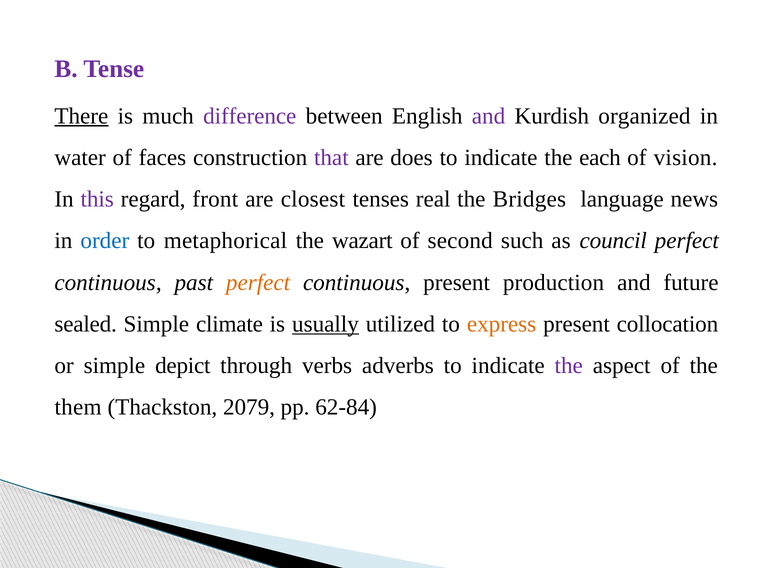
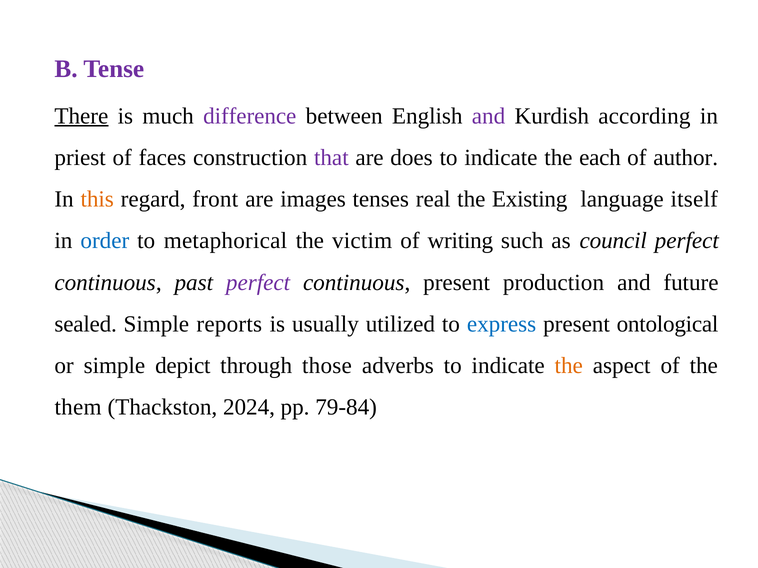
organized: organized -> according (644, 116)
water: water -> priest (80, 158)
vision: vision -> author (686, 158)
this colour: purple -> orange (97, 199)
closest: closest -> images (313, 199)
Bridges: Bridges -> Existing (530, 199)
news: news -> itself (694, 199)
wazart: wazart -> victim (362, 241)
second: second -> writing (460, 241)
perfect colour: orange -> purple (258, 283)
climate: climate -> reports (229, 324)
usually underline: present -> none (325, 324)
express colour: orange -> blue (502, 324)
collocation: collocation -> ontological (668, 324)
verbs: verbs -> those (327, 366)
the colour: purple -> orange (569, 366)
2079: 2079 -> 2024 (249, 408)
62-84: 62-84 -> 79-84 (346, 408)
